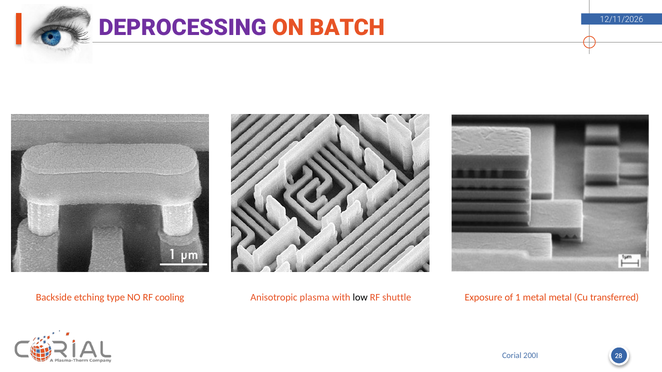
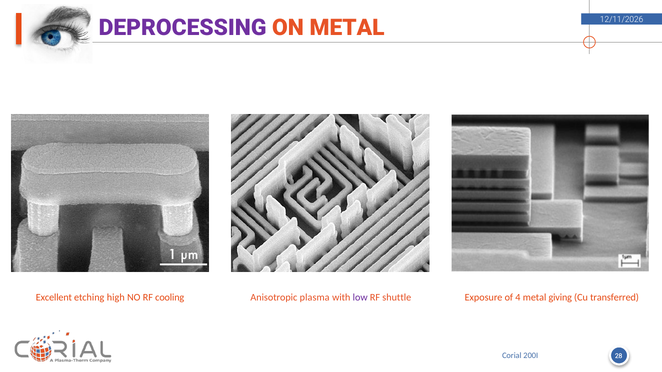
ON BATCH: BATCH -> METAL (347, 28)
Backside: Backside -> Excellent (54, 298)
type: type -> high (116, 298)
low colour: black -> purple (360, 298)
1: 1 -> 4 (518, 298)
metal metal: metal -> giving (560, 298)
